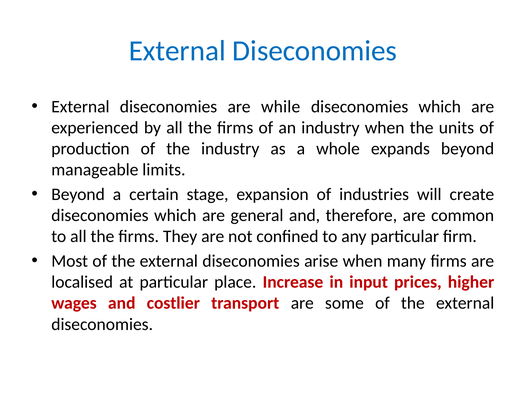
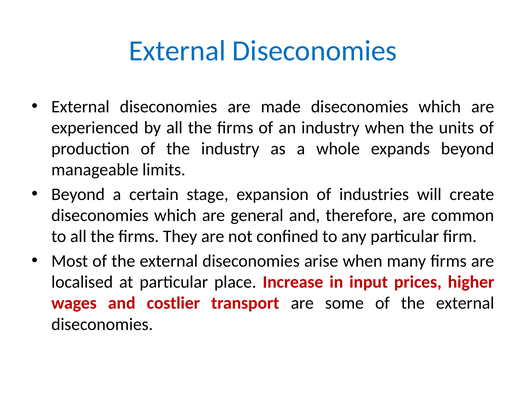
while: while -> made (281, 106)
